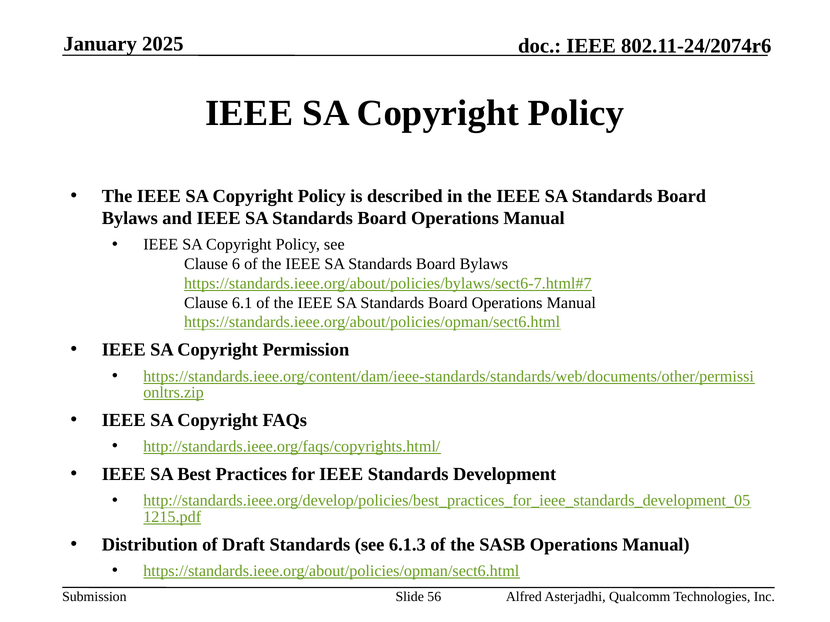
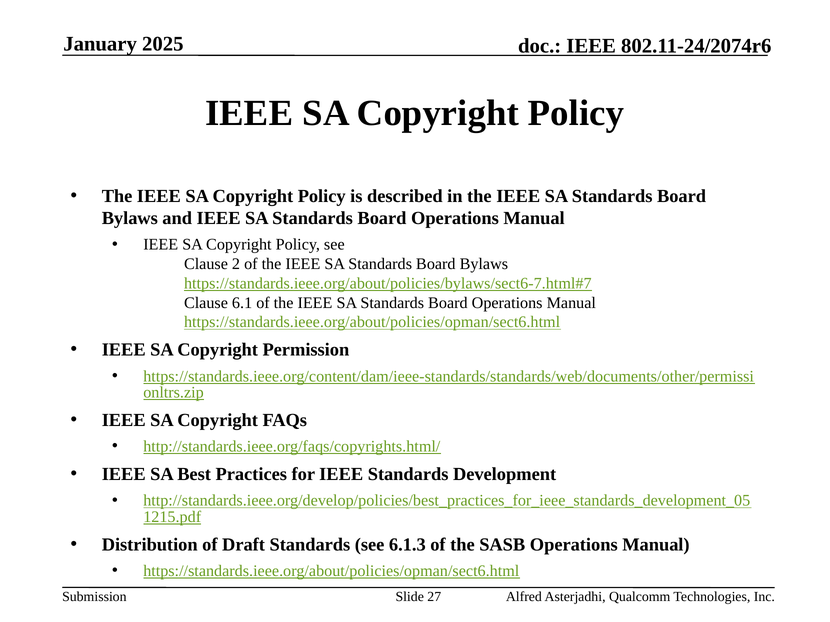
6: 6 -> 2 (236, 264)
56: 56 -> 27 (434, 597)
